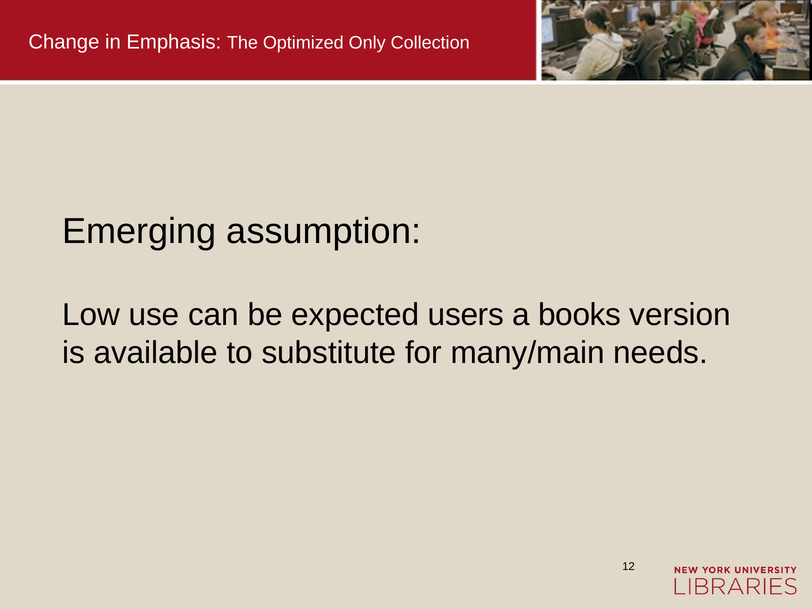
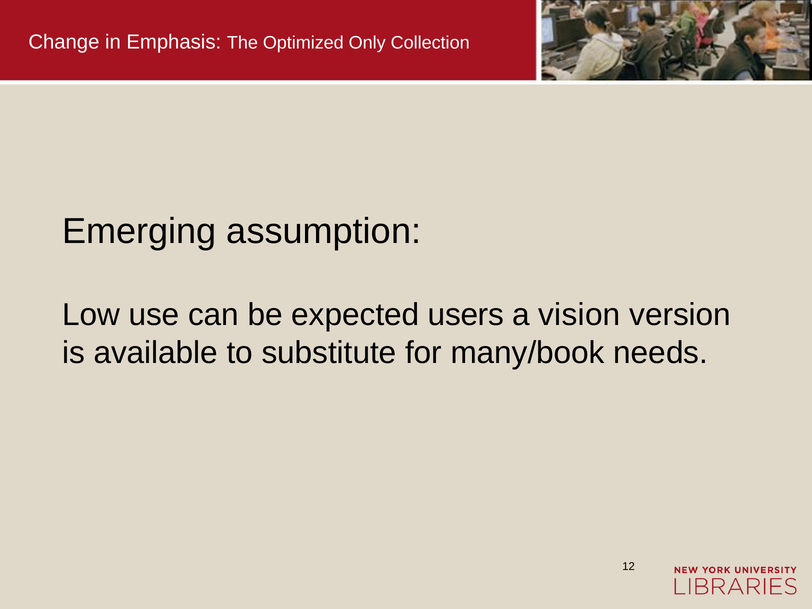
books: books -> vision (579, 315)
many/main: many/main -> many/book (528, 353)
